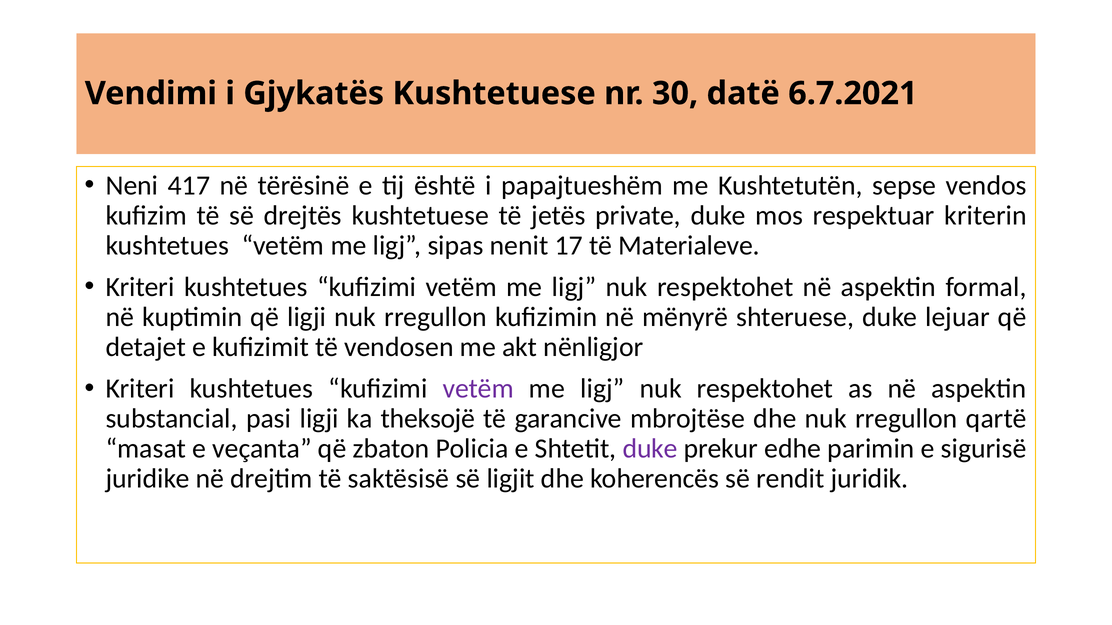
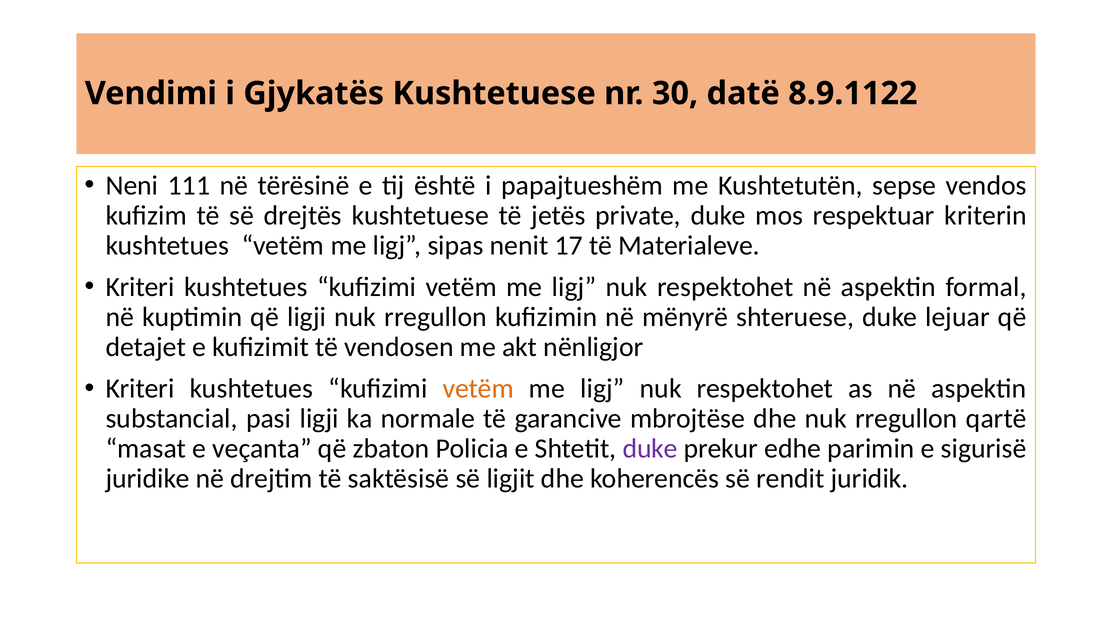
6.7.2021: 6.7.2021 -> 8.9.1122 (853, 94)
417: 417 -> 111 (189, 186)
vetëm colour: purple -> orange (478, 389)
theksojë: theksojë -> normale (428, 419)
